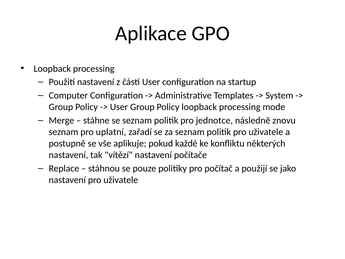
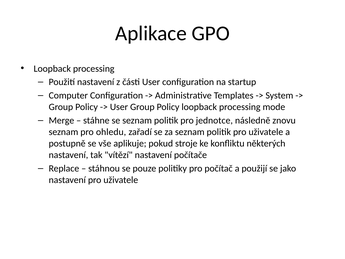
uplatní: uplatní -> ohledu (111, 132)
každé: každé -> stroje (186, 143)
